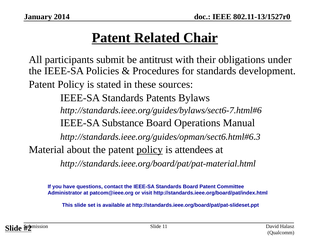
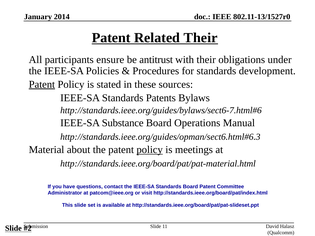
Related Chair: Chair -> Their (201, 38)
submit: submit -> ensure (110, 60)
Patent underline: none -> present (42, 84)
attendees: attendees -> meetings (194, 150)
